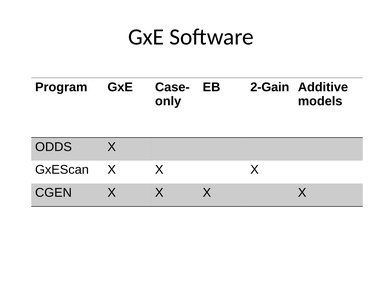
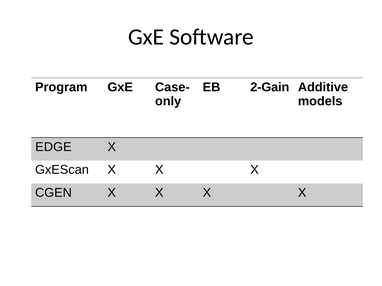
ODDS: ODDS -> EDGE (53, 147)
